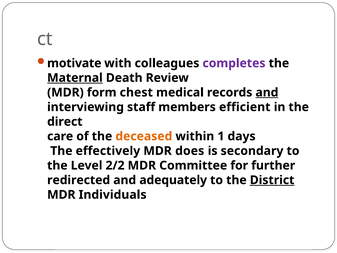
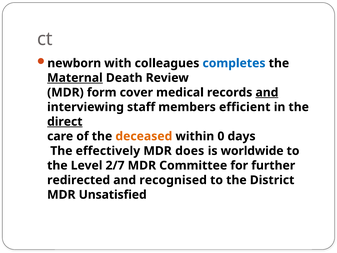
motivate: motivate -> newborn (74, 63)
completes colour: purple -> blue (234, 63)
chest: chest -> cover (136, 92)
direct underline: none -> present (65, 122)
1: 1 -> 0 (221, 136)
secondary: secondary -> worldwide (252, 151)
2/2: 2/2 -> 2/7 (115, 165)
adequately: adequately -> recognised (173, 180)
District underline: present -> none (272, 180)
Individuals: Individuals -> Unsatisfied (113, 195)
